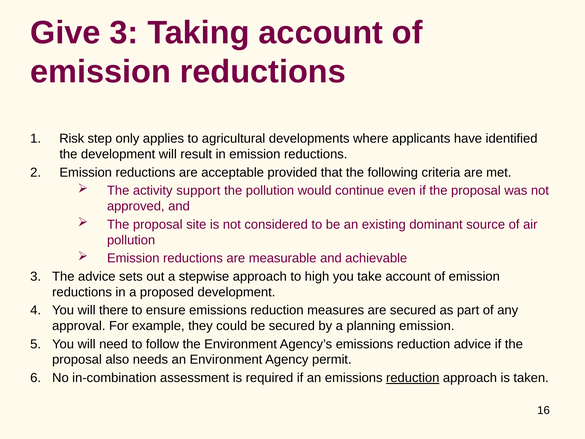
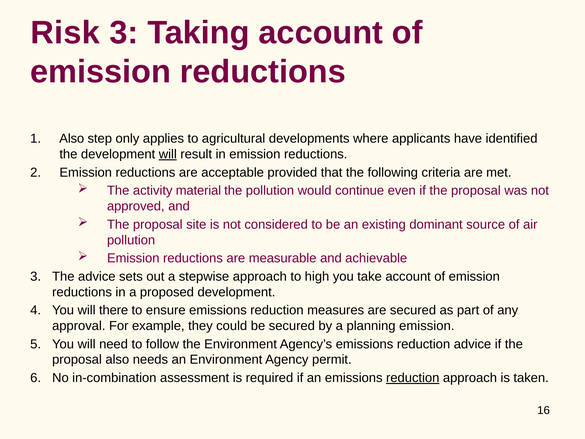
Give: Give -> Risk (65, 33)
Risk: Risk -> Also (72, 139)
will underline: none -> present (168, 154)
support: support -> material (198, 191)
